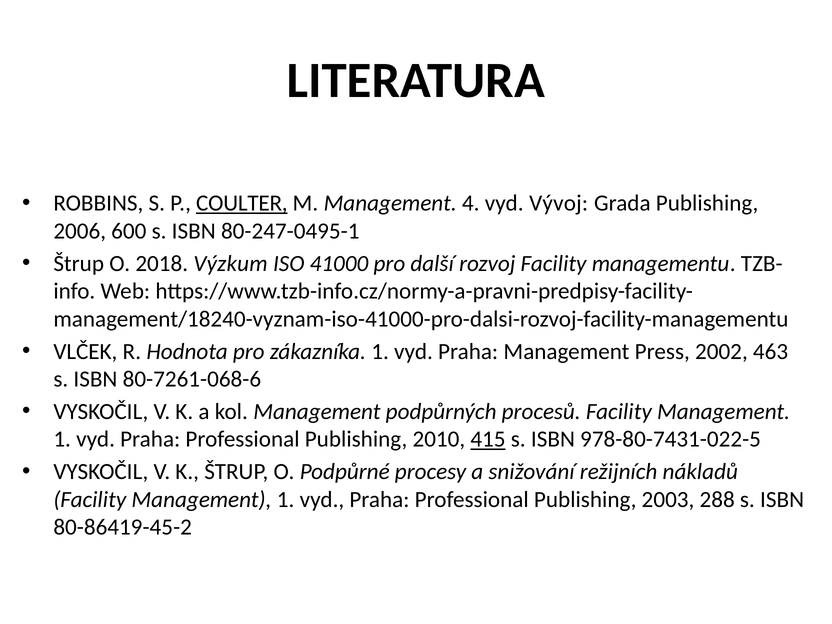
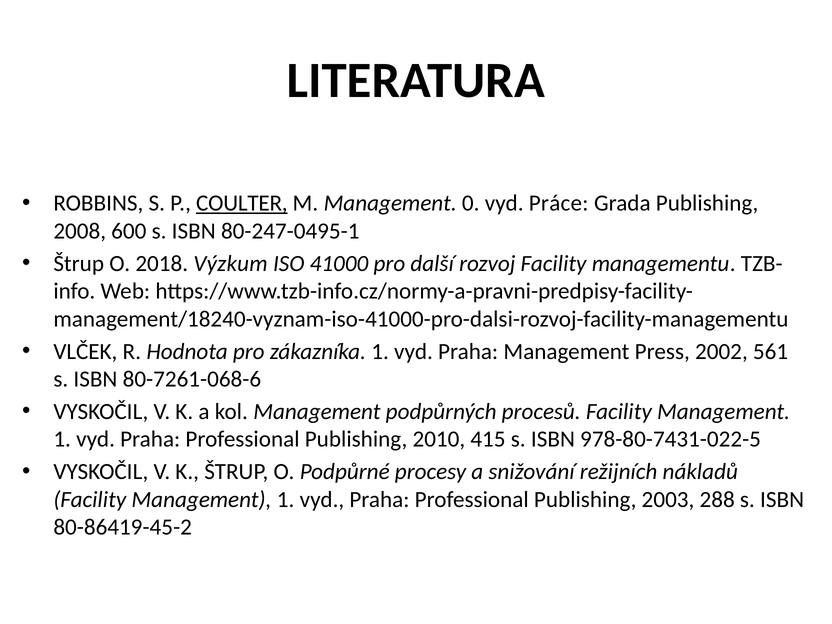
4: 4 -> 0 (471, 203)
Vývoj: Vývoj -> Práce (559, 203)
2006: 2006 -> 2008 (80, 231)
463: 463 -> 561 (771, 351)
415 underline: present -> none (488, 439)
